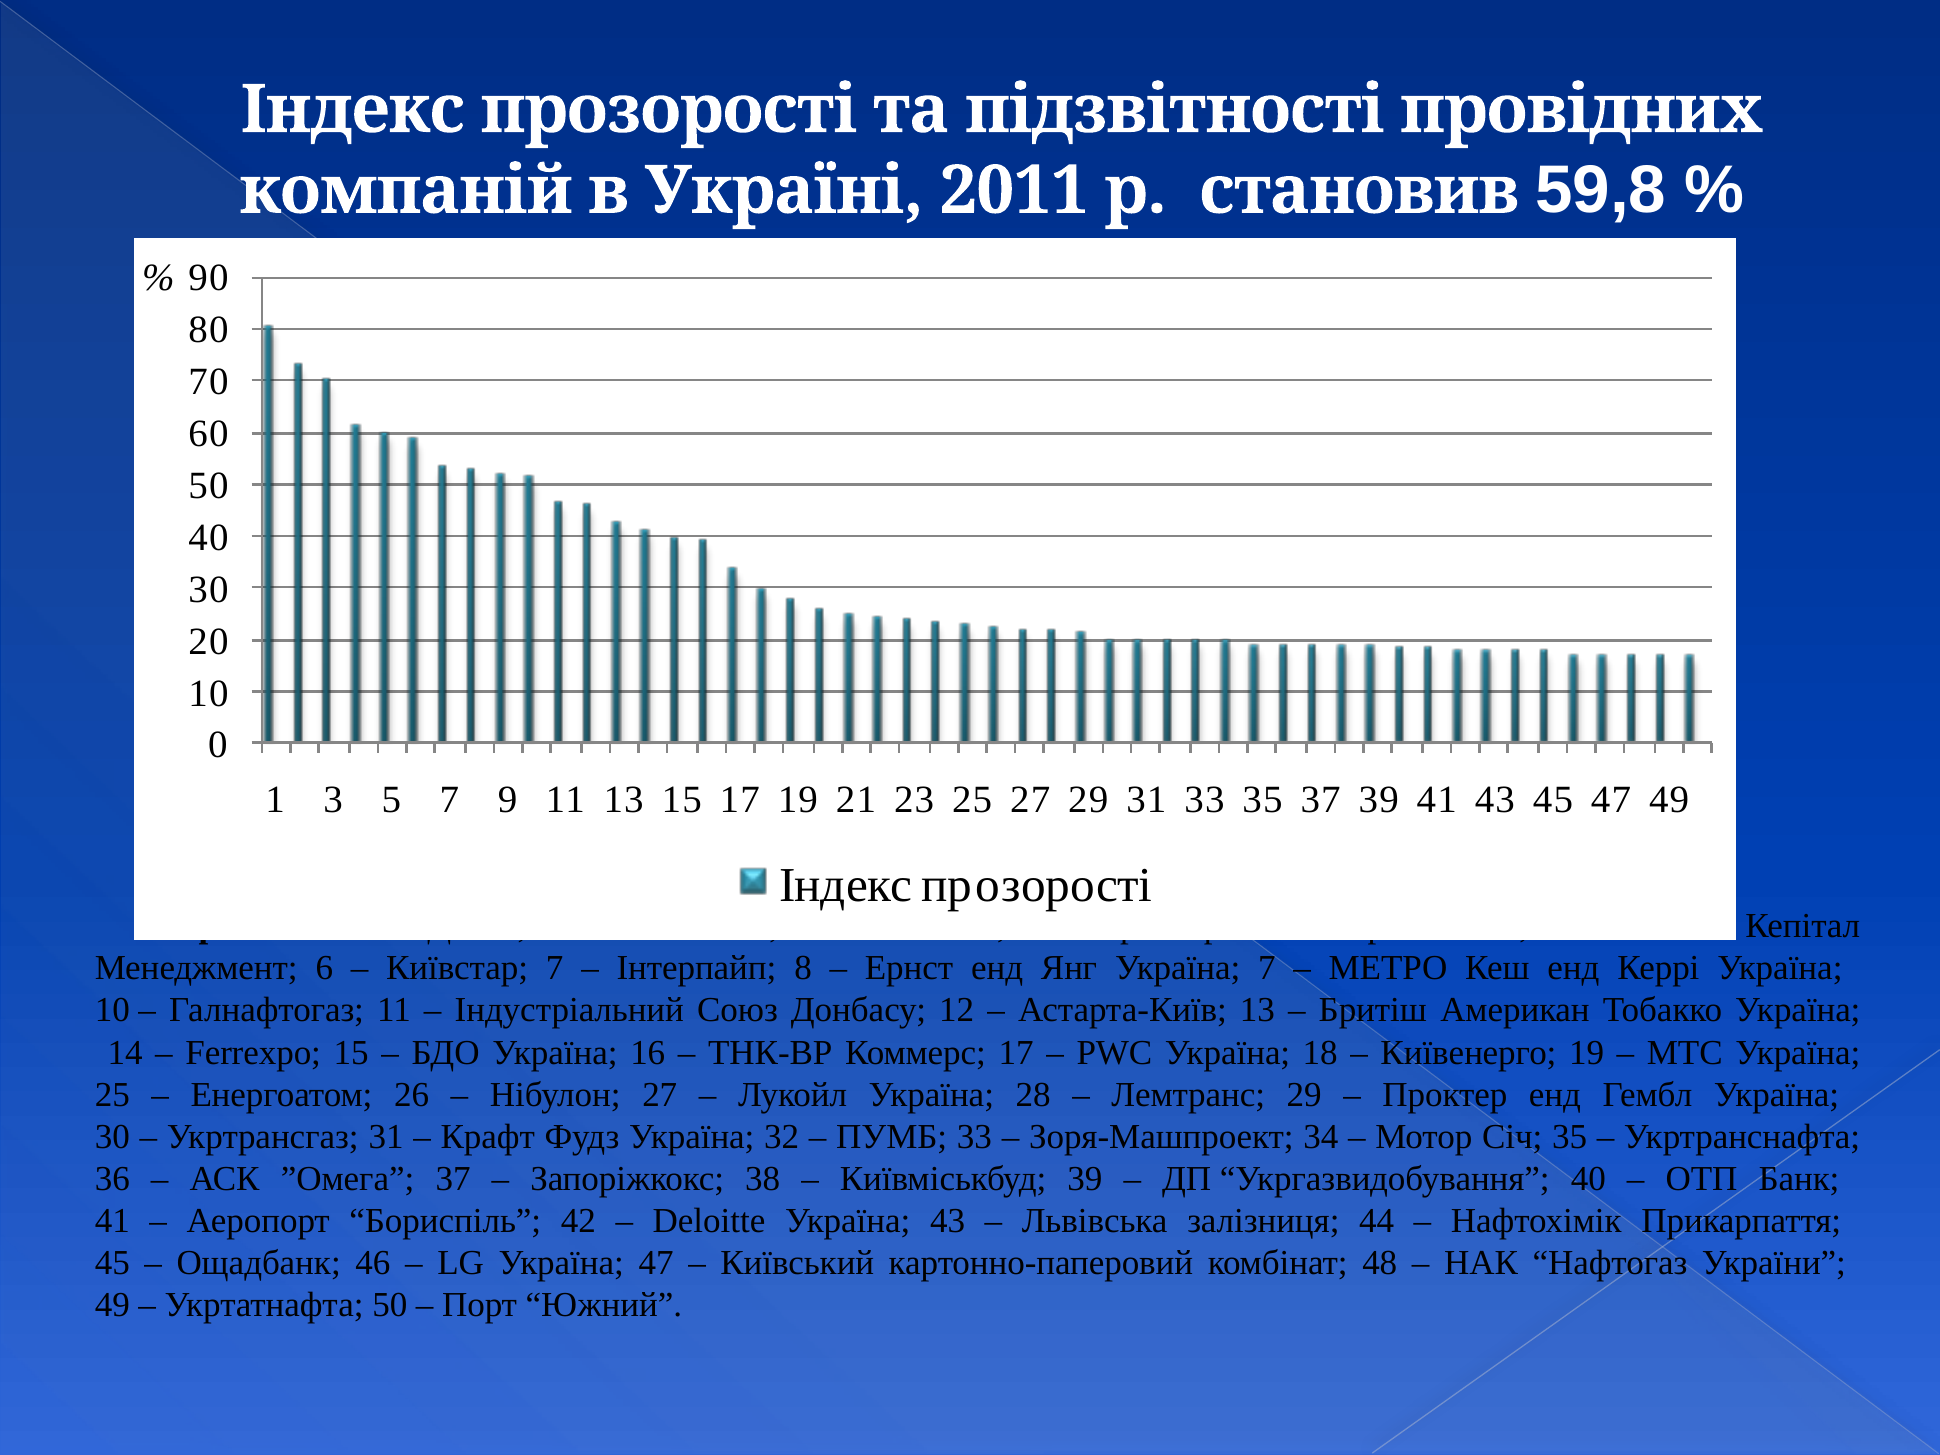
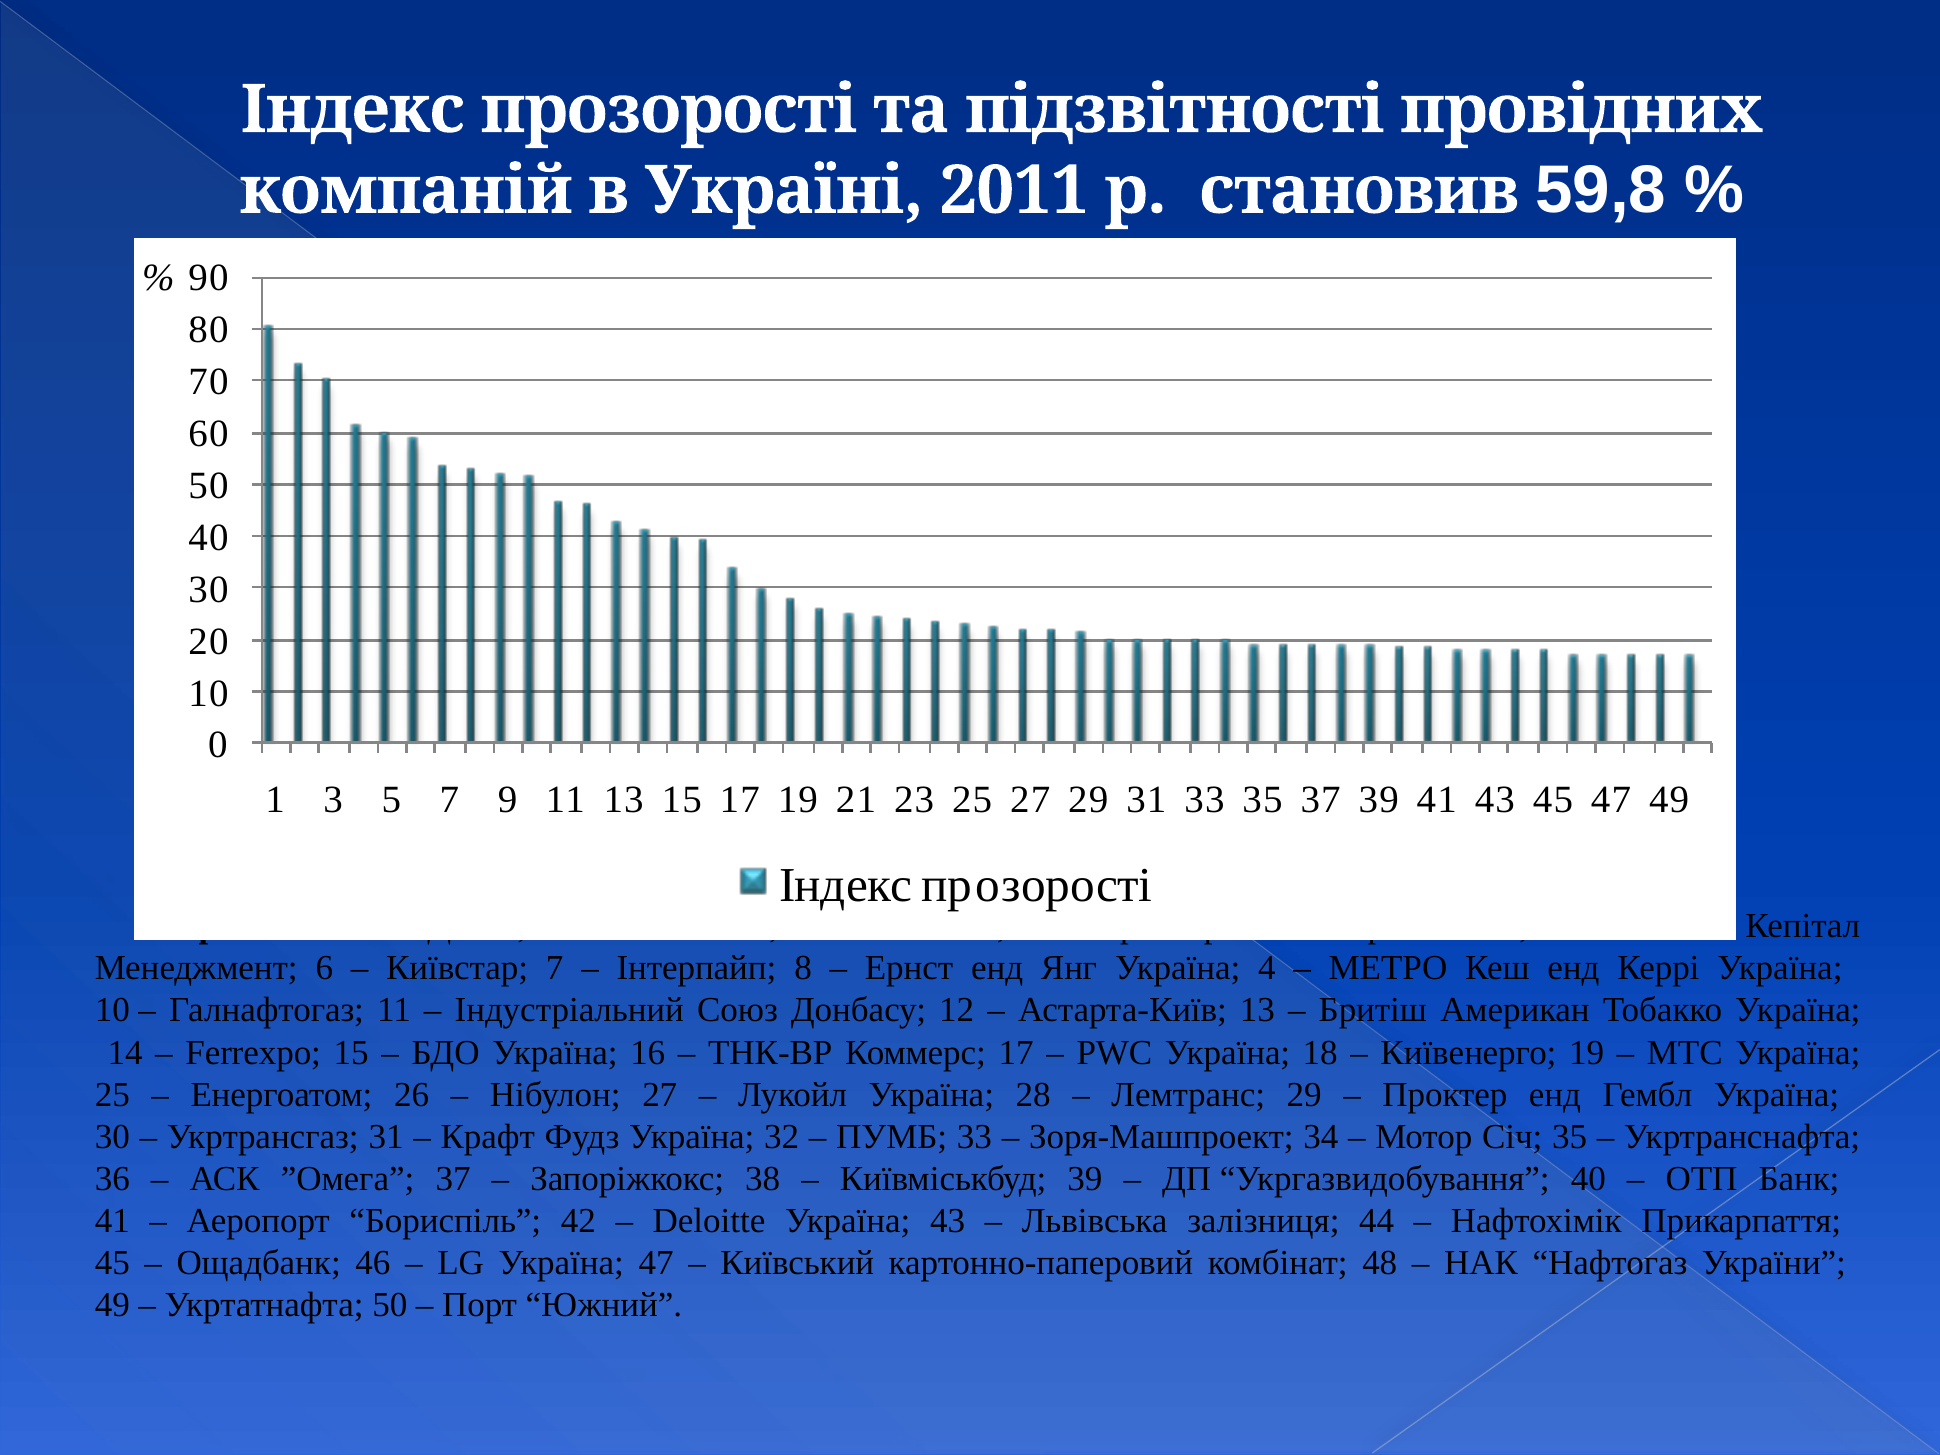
Україна 7: 7 -> 4 (1267, 968)
